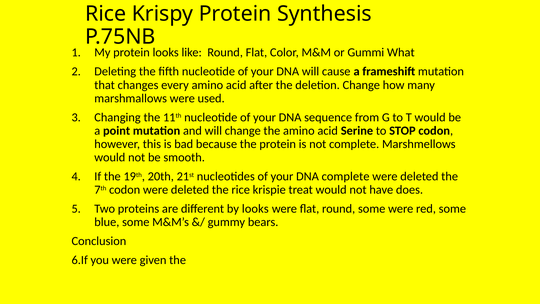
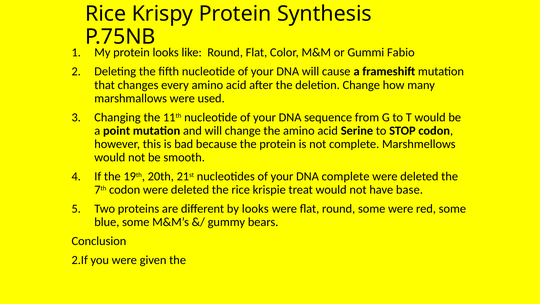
What: What -> Fabio (401, 53)
does: does -> base (409, 190)
6.If: 6.If -> 2.If (80, 260)
